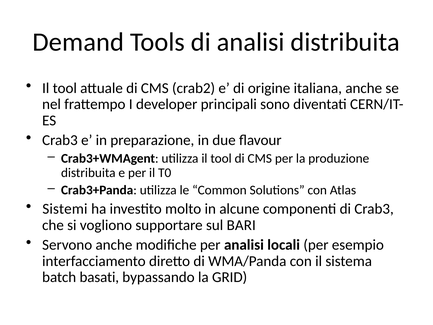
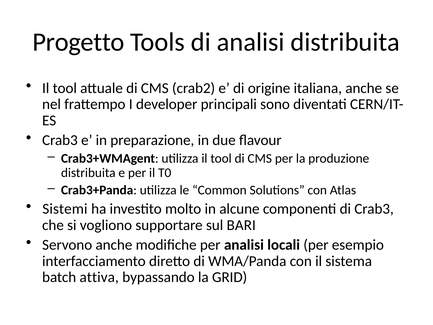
Demand: Demand -> Progetto (79, 42)
basati: basati -> attiva (99, 277)
